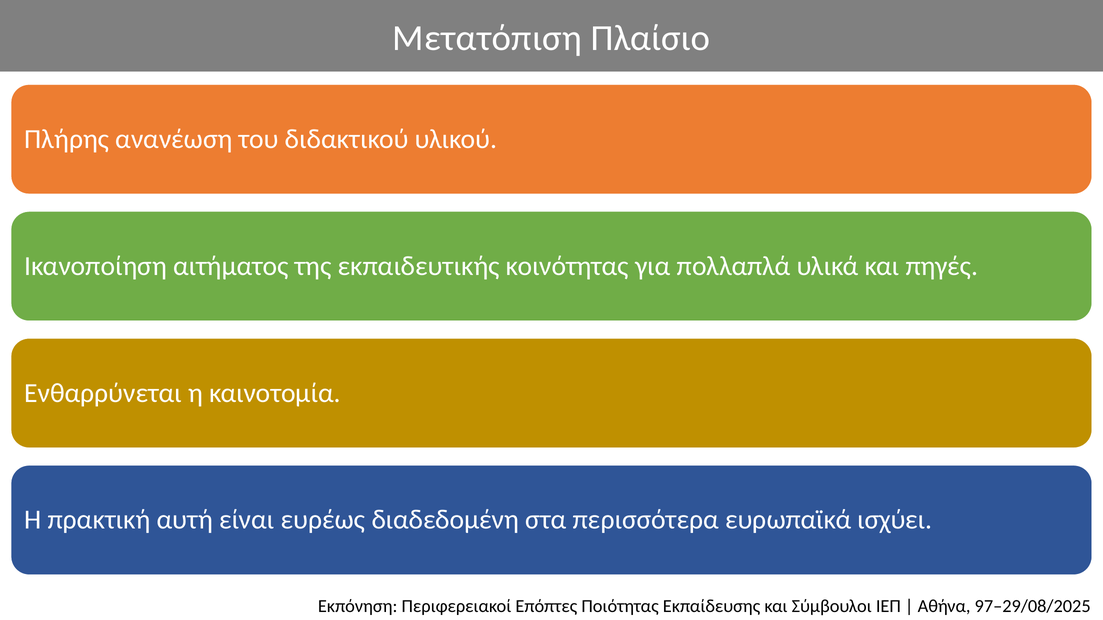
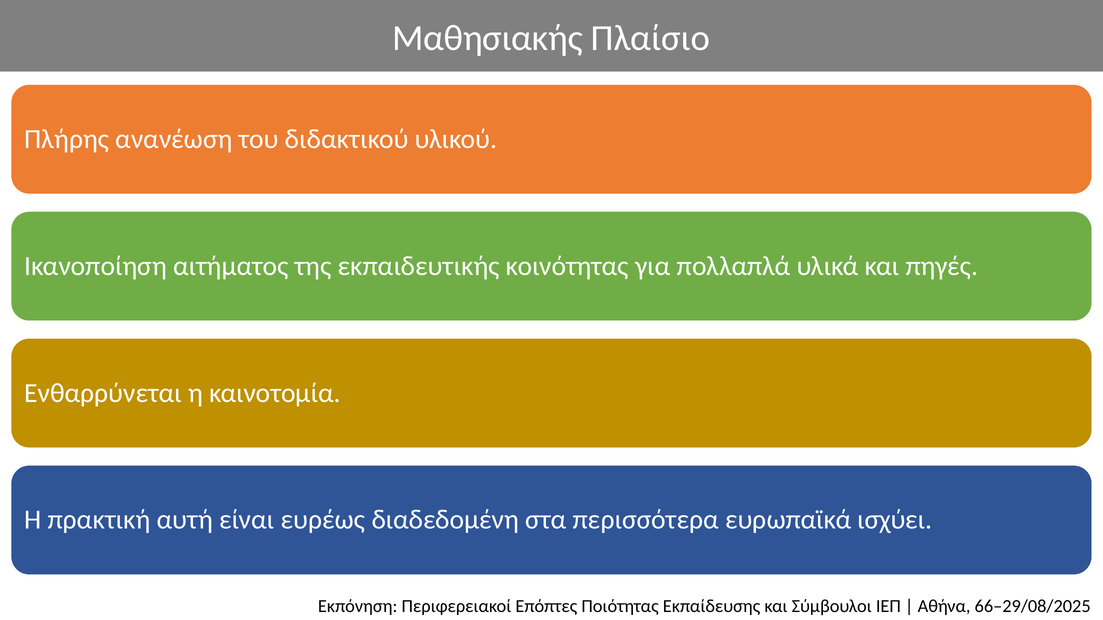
Μετατόπιση: Μετατόπιση -> Μαθησιακής (488, 38)
97–29/08/2025: 97–29/08/2025 -> 66–29/08/2025 (1033, 606)
